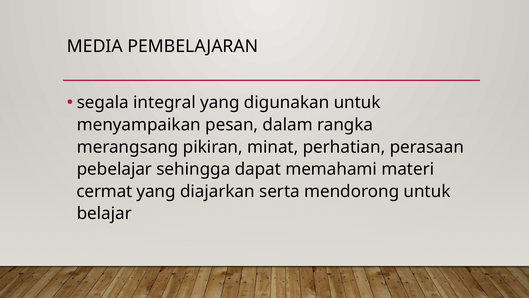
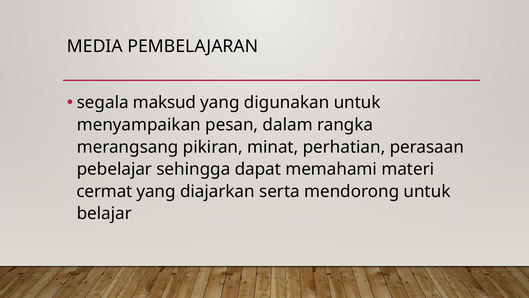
integral: integral -> maksud (165, 103)
